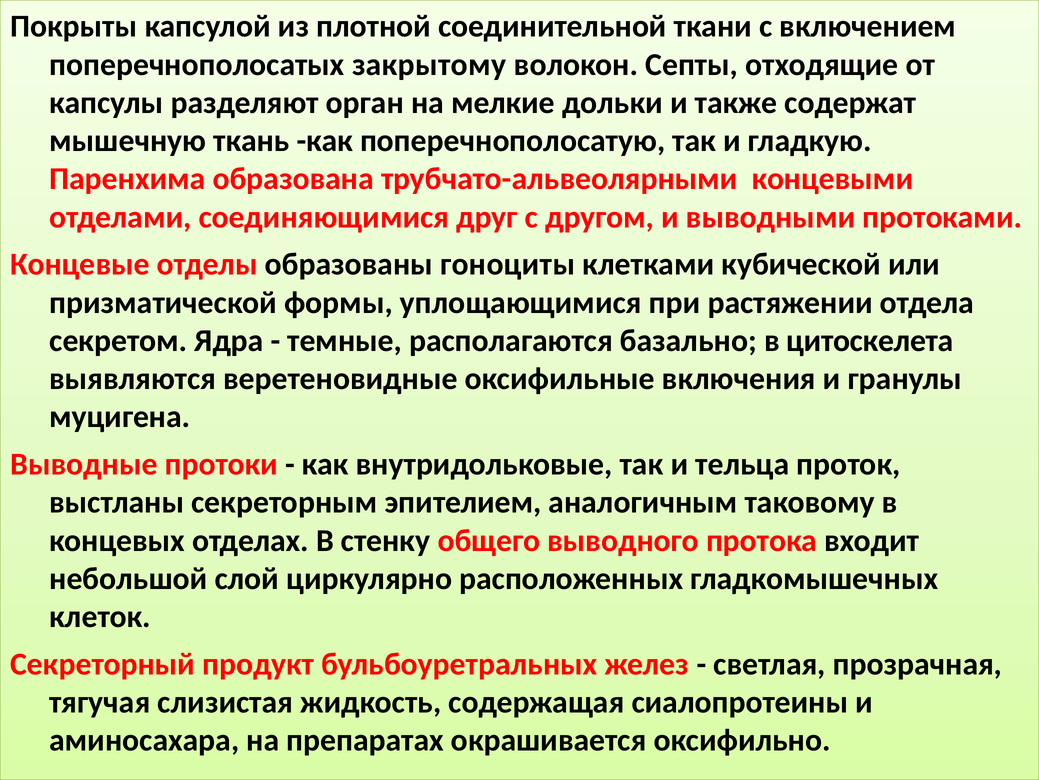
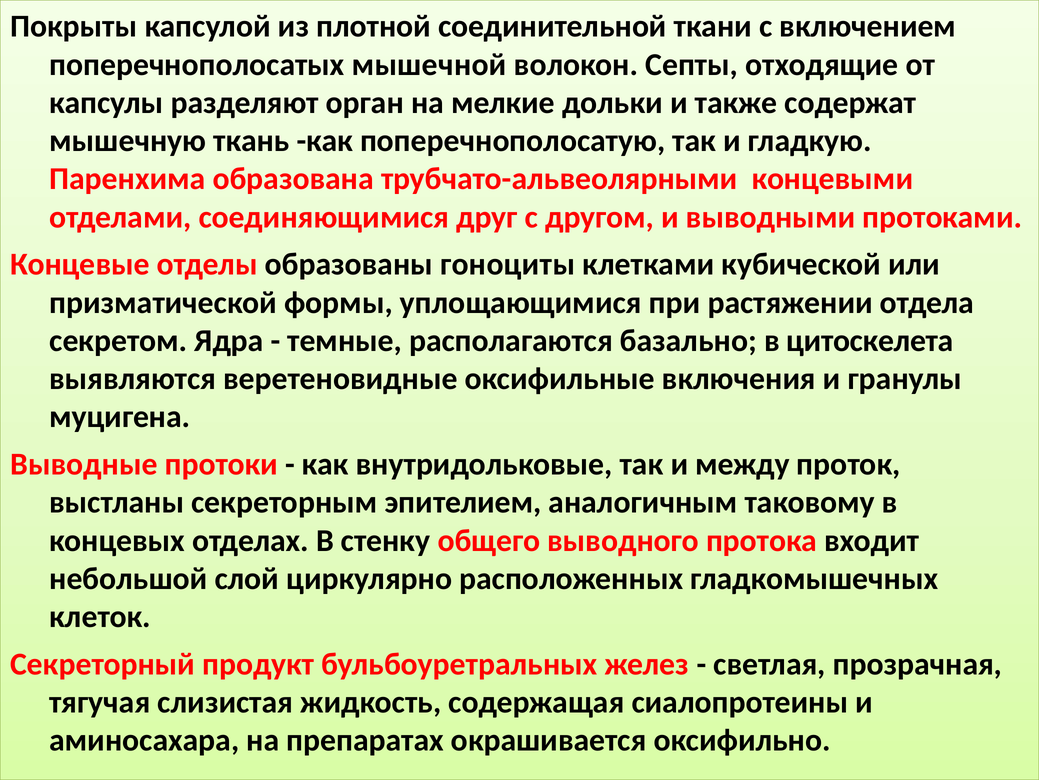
закрытому: закрытому -> мышечной (429, 65)
тельца: тельца -> между (742, 464)
